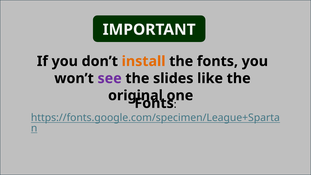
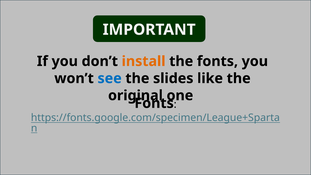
see colour: purple -> blue (110, 78)
